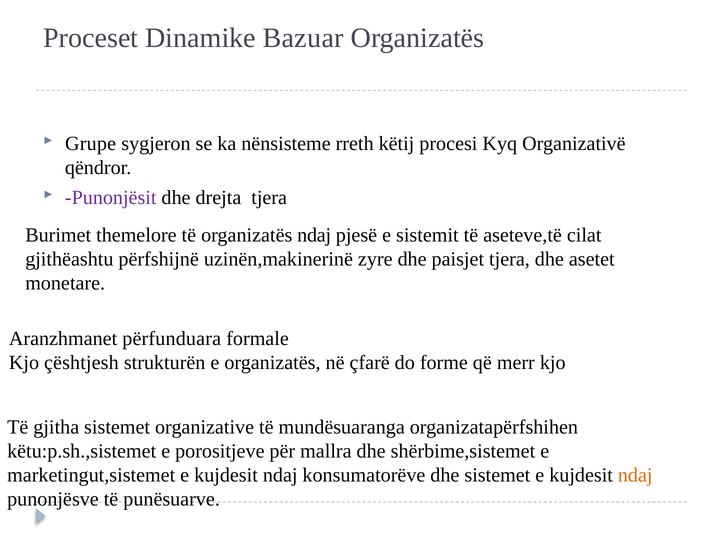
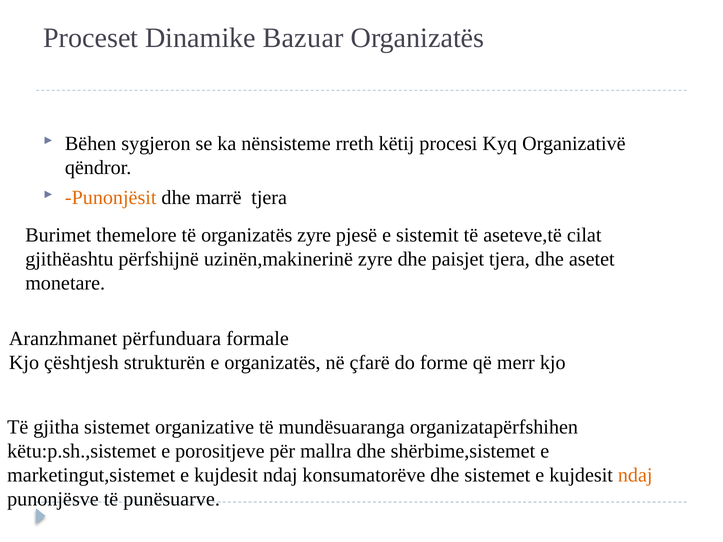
Grupe: Grupe -> Bëhen (91, 144)
Punonjësit colour: purple -> orange (111, 198)
drejta: drejta -> marrë (219, 198)
organizatës ndaj: ndaj -> zyre (314, 235)
